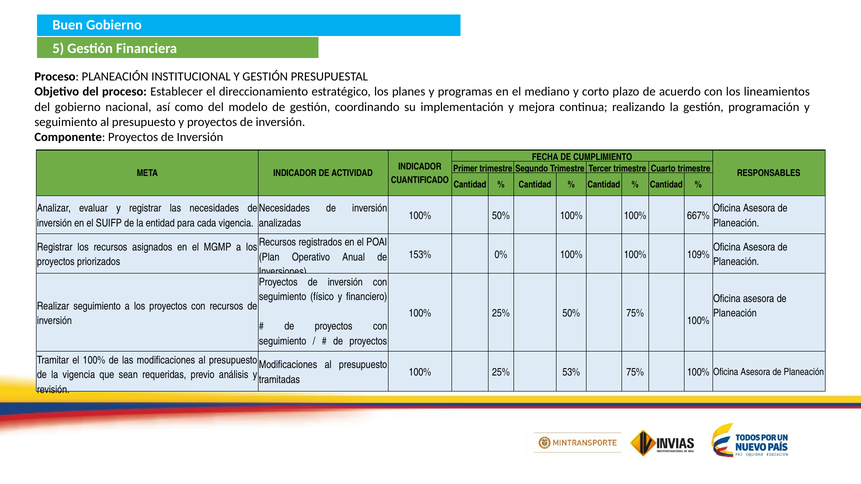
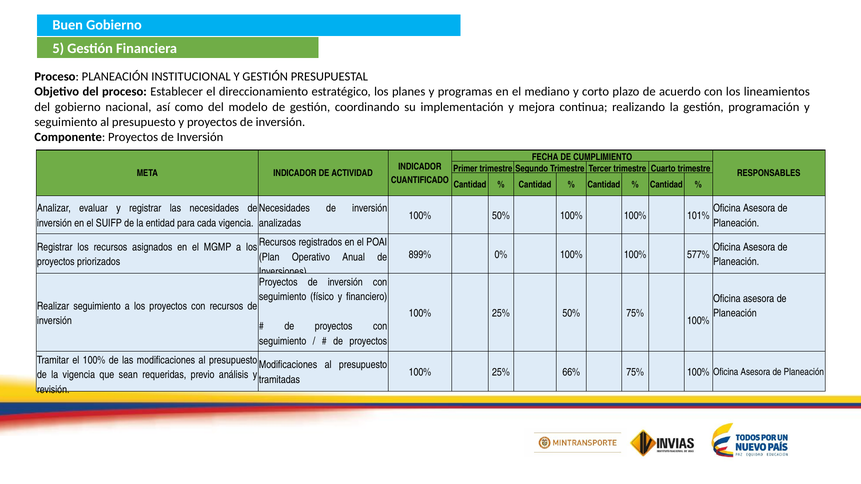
667%: 667% -> 101% (698, 216)
153%: 153% -> 899% (420, 255)
109%: 109% -> 577% (698, 255)
53%: 53% -> 66% (571, 373)
